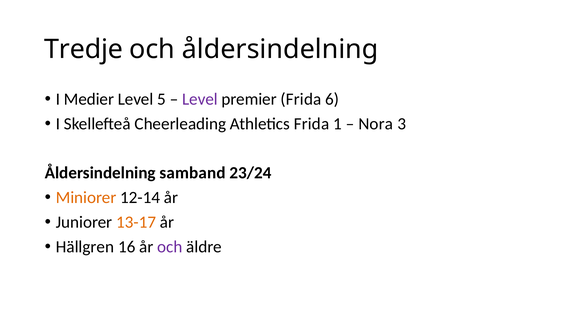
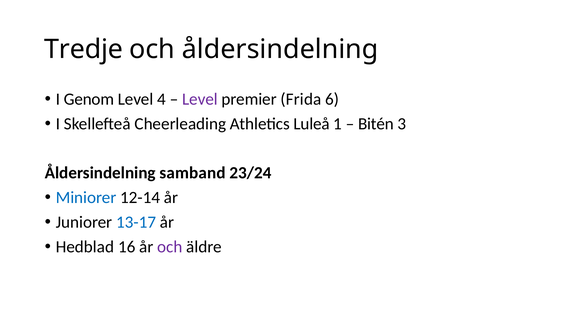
Medier: Medier -> Genom (89, 99)
5: 5 -> 4 (162, 99)
Athletics Frida: Frida -> Luleå (312, 124)
Nora: Nora -> Bitén (376, 124)
Miniorer colour: orange -> blue (86, 198)
13-17 colour: orange -> blue (136, 222)
Hällgren: Hällgren -> Hedblad (85, 247)
